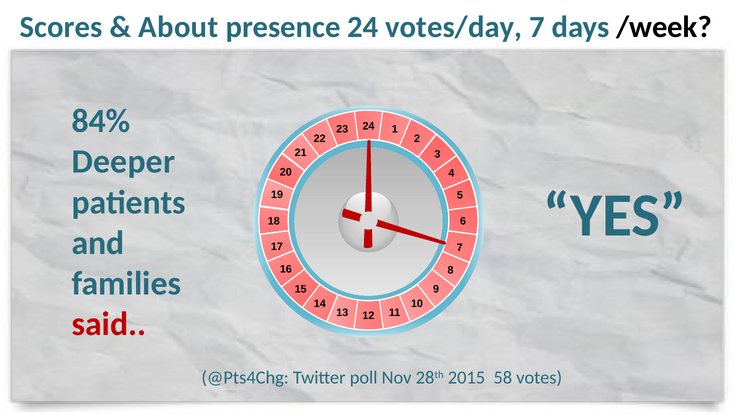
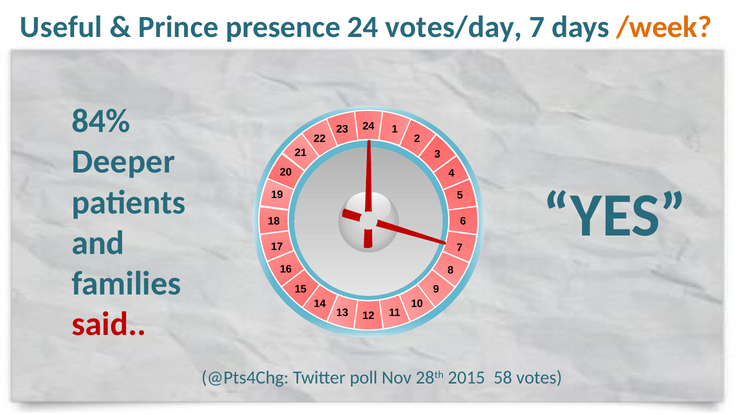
Scores: Scores -> Useful (61, 27)
About: About -> Prince (178, 27)
/week colour: black -> orange (664, 27)
